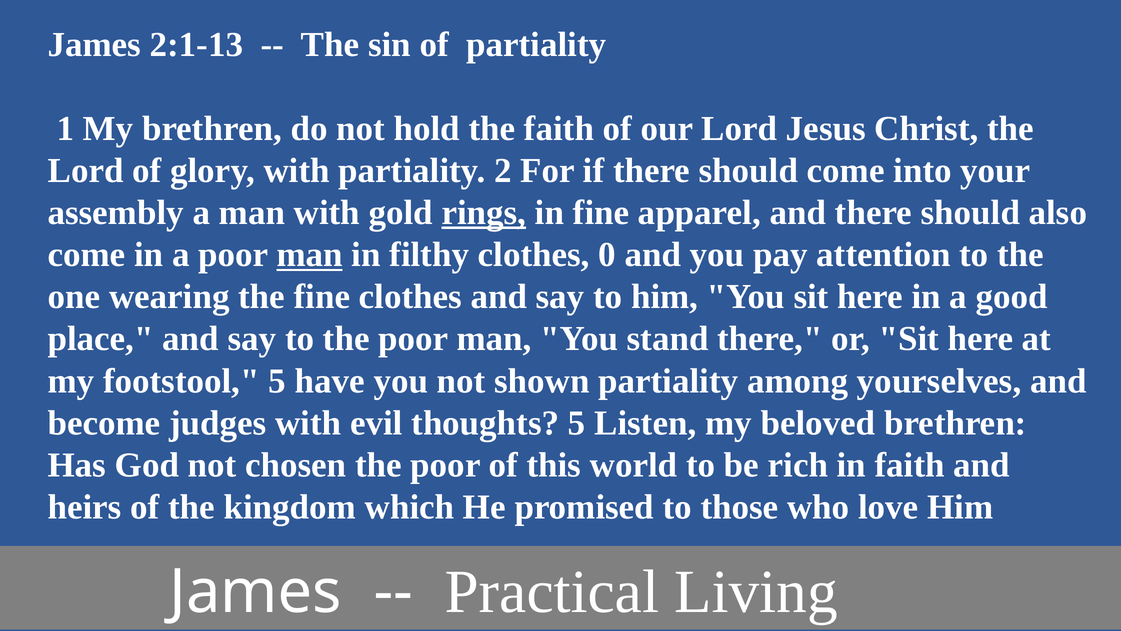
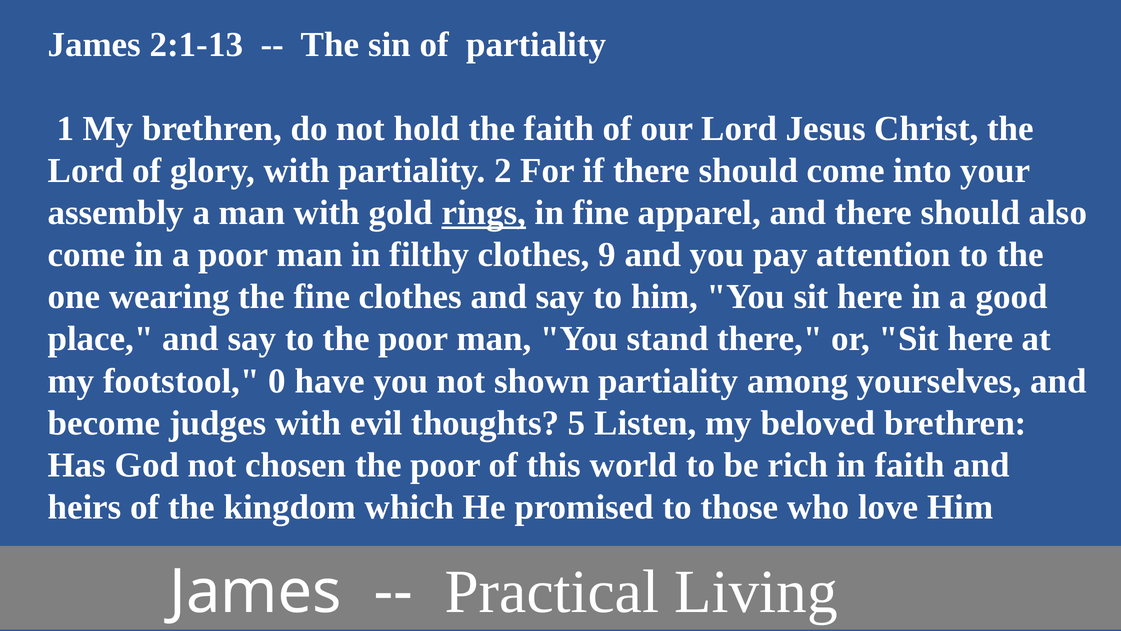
man underline: present -> none (310, 255)
0: 0 -> 9 (607, 255)
footstool 5: 5 -> 0 (277, 381)
